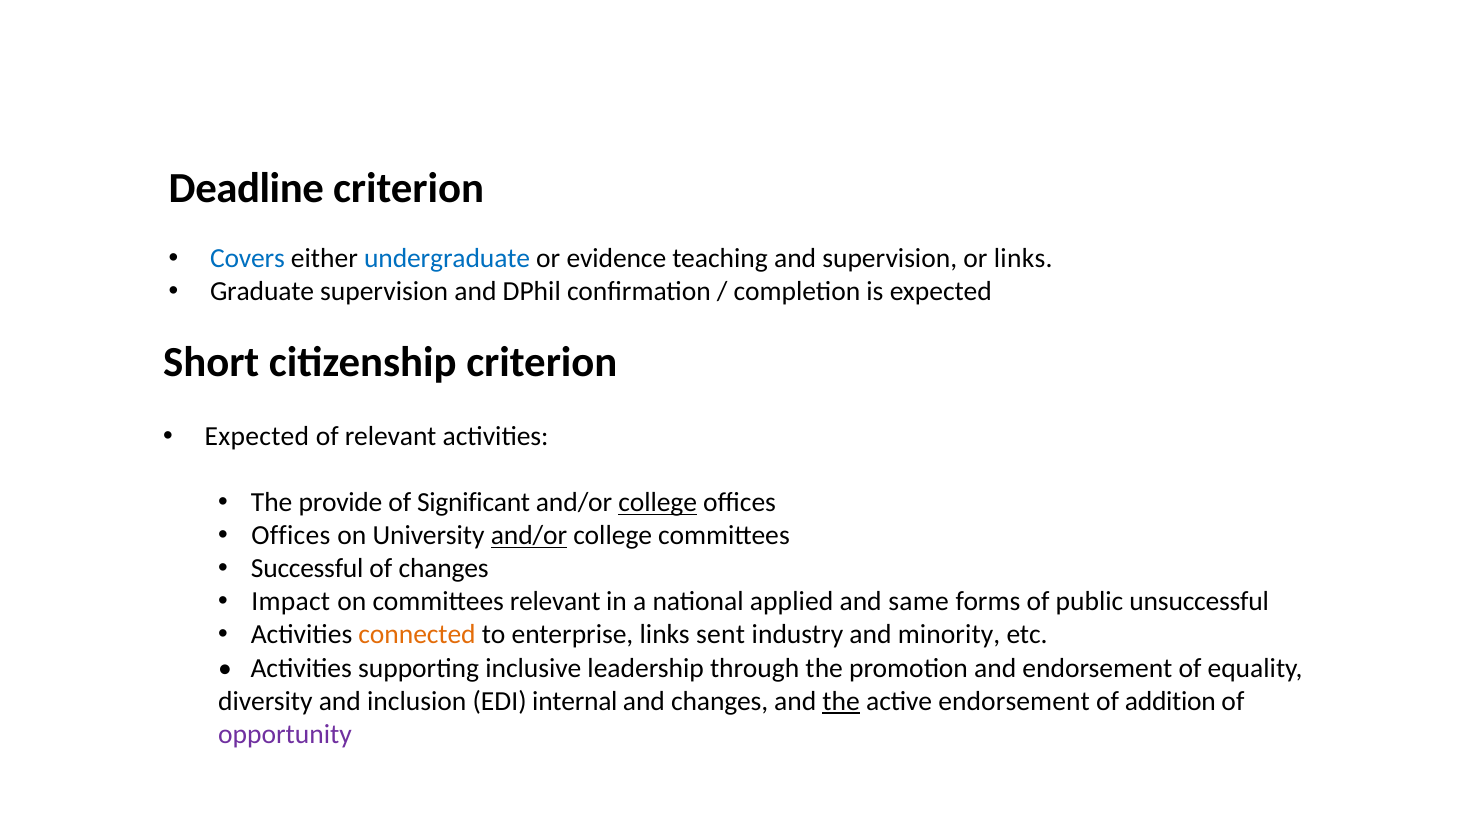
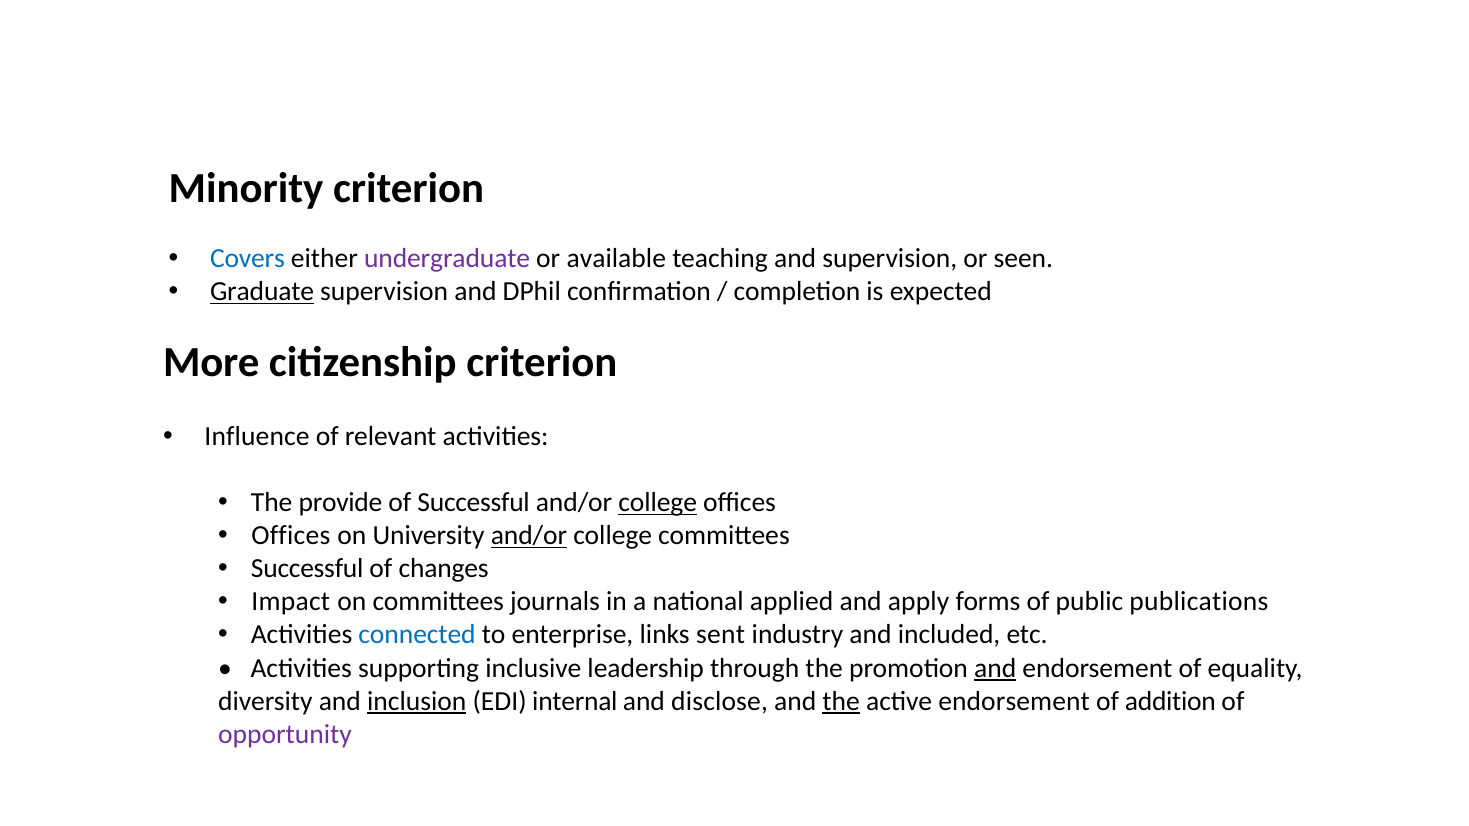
Deadline: Deadline -> Minority (246, 188)
undergraduate colour: blue -> purple (447, 259)
evidence: evidence -> available (616, 259)
or links: links -> seen (1023, 259)
Graduate underline: none -> present (262, 292)
Short: Short -> More (211, 363)
Expected: Expected -> Influence (257, 437)
of Significant: Significant -> Successful (474, 503)
committees relevant: relevant -> journals (555, 602)
same: same -> apply (919, 602)
unsuccessful: unsuccessful -> publications (1199, 602)
connected colour: orange -> blue (417, 635)
minority: minority -> included (949, 635)
and underline: none -> present (995, 668)
inclusion underline: none -> present (417, 701)
and changes: changes -> disclose (720, 701)
